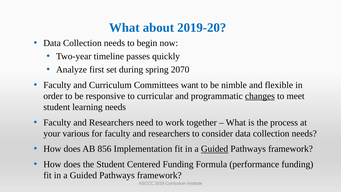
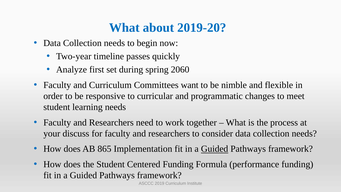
2070: 2070 -> 2060 (180, 70)
changes underline: present -> none (260, 96)
various: various -> discuss (76, 133)
856: 856 -> 865 (104, 149)
